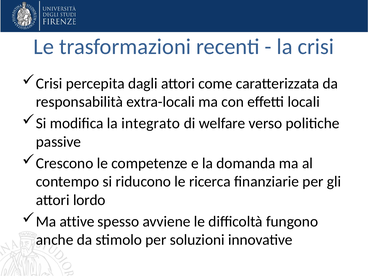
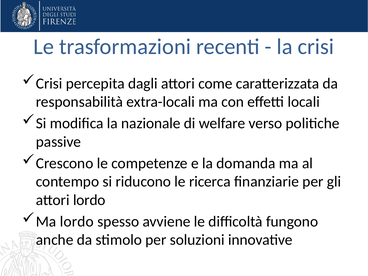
integrato: integrato -> nazionale (151, 123)
Ma attive: attive -> lordo (77, 221)
